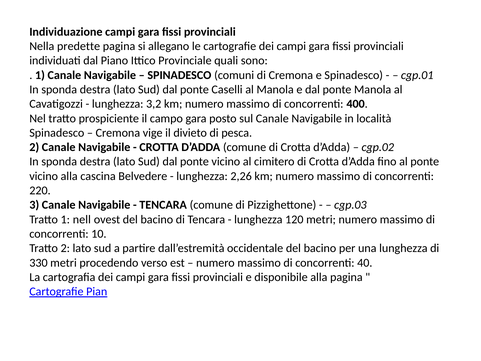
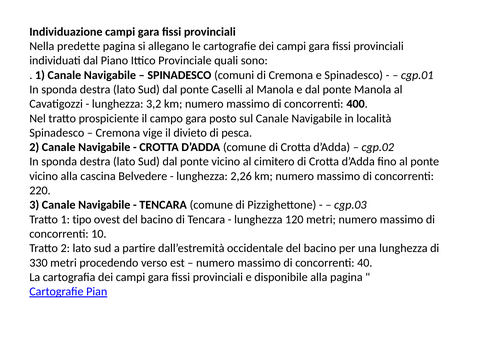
nell: nell -> tipo (82, 219)
